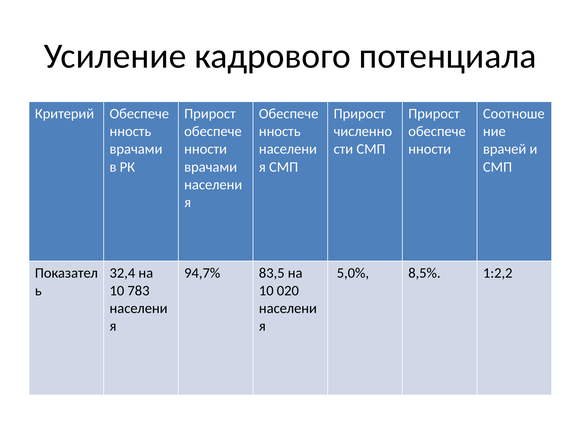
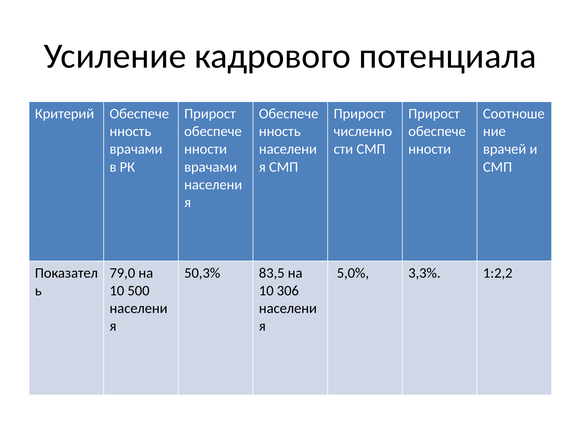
32,4: 32,4 -> 79,0 (122, 273)
94,7%: 94,7% -> 50,3% (202, 273)
8,5%: 8,5% -> 3,3% (424, 273)
783: 783 -> 500 (138, 291)
020: 020 -> 306 (288, 291)
